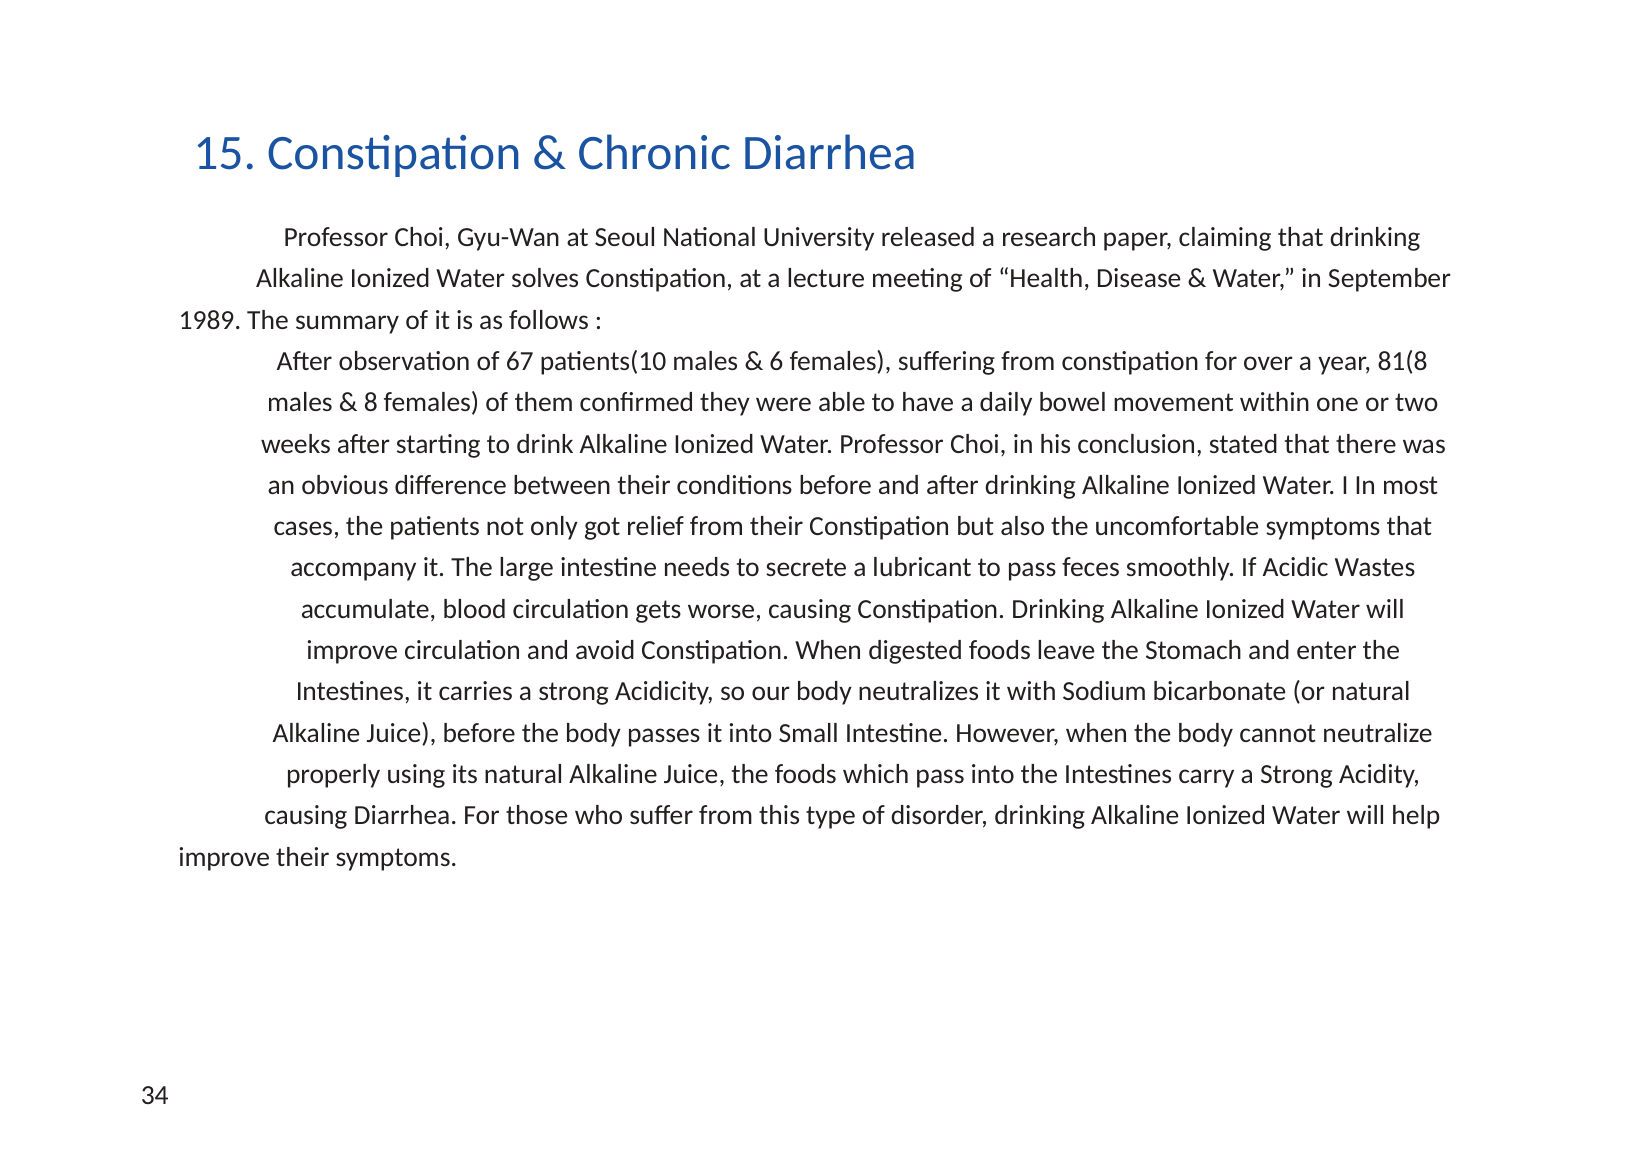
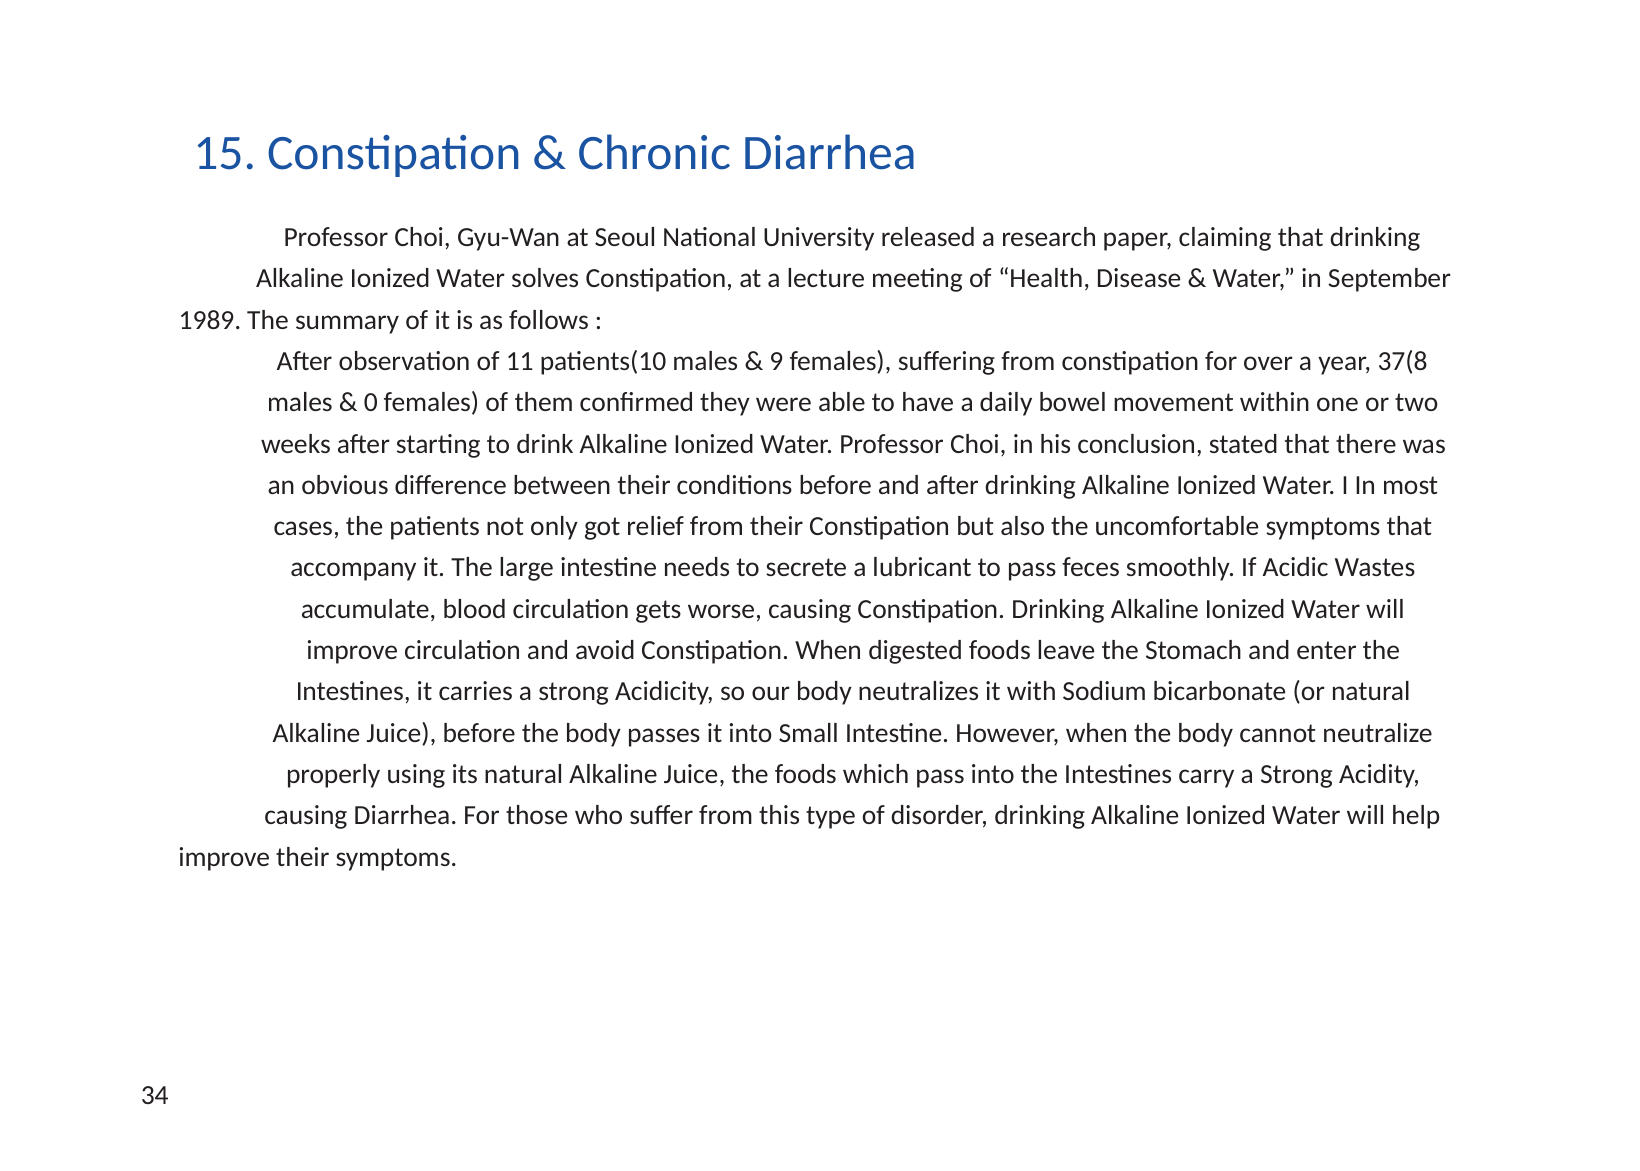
67: 67 -> 11 (520, 362)
6: 6 -> 9 (776, 362)
81(8: 81(8 -> 37(8 (1403, 362)
8: 8 -> 0 (371, 403)
